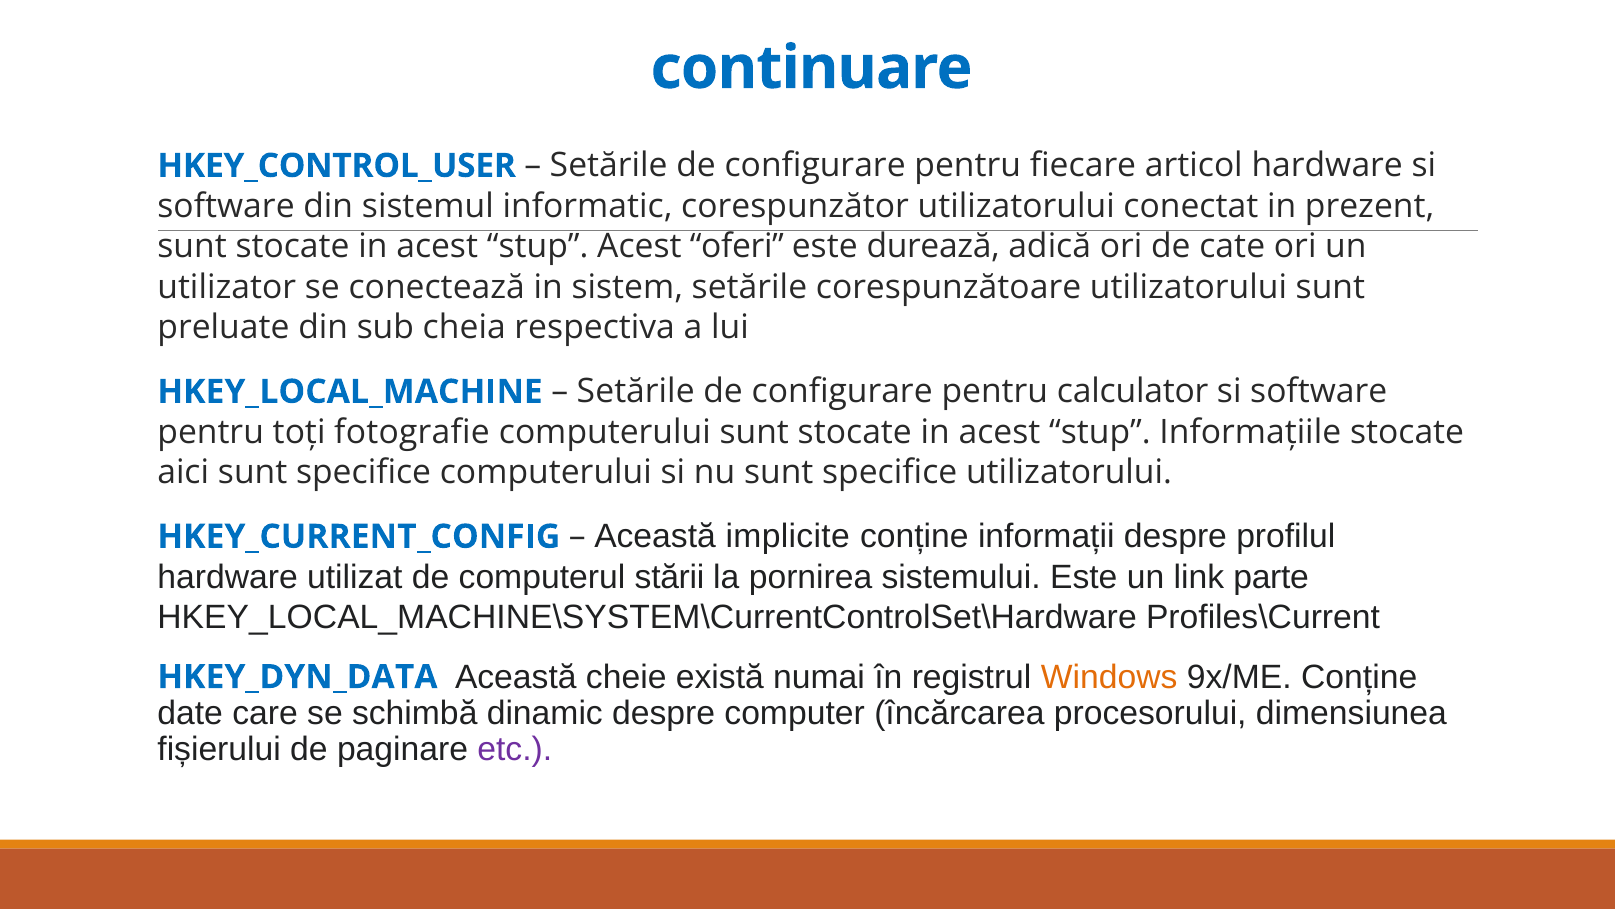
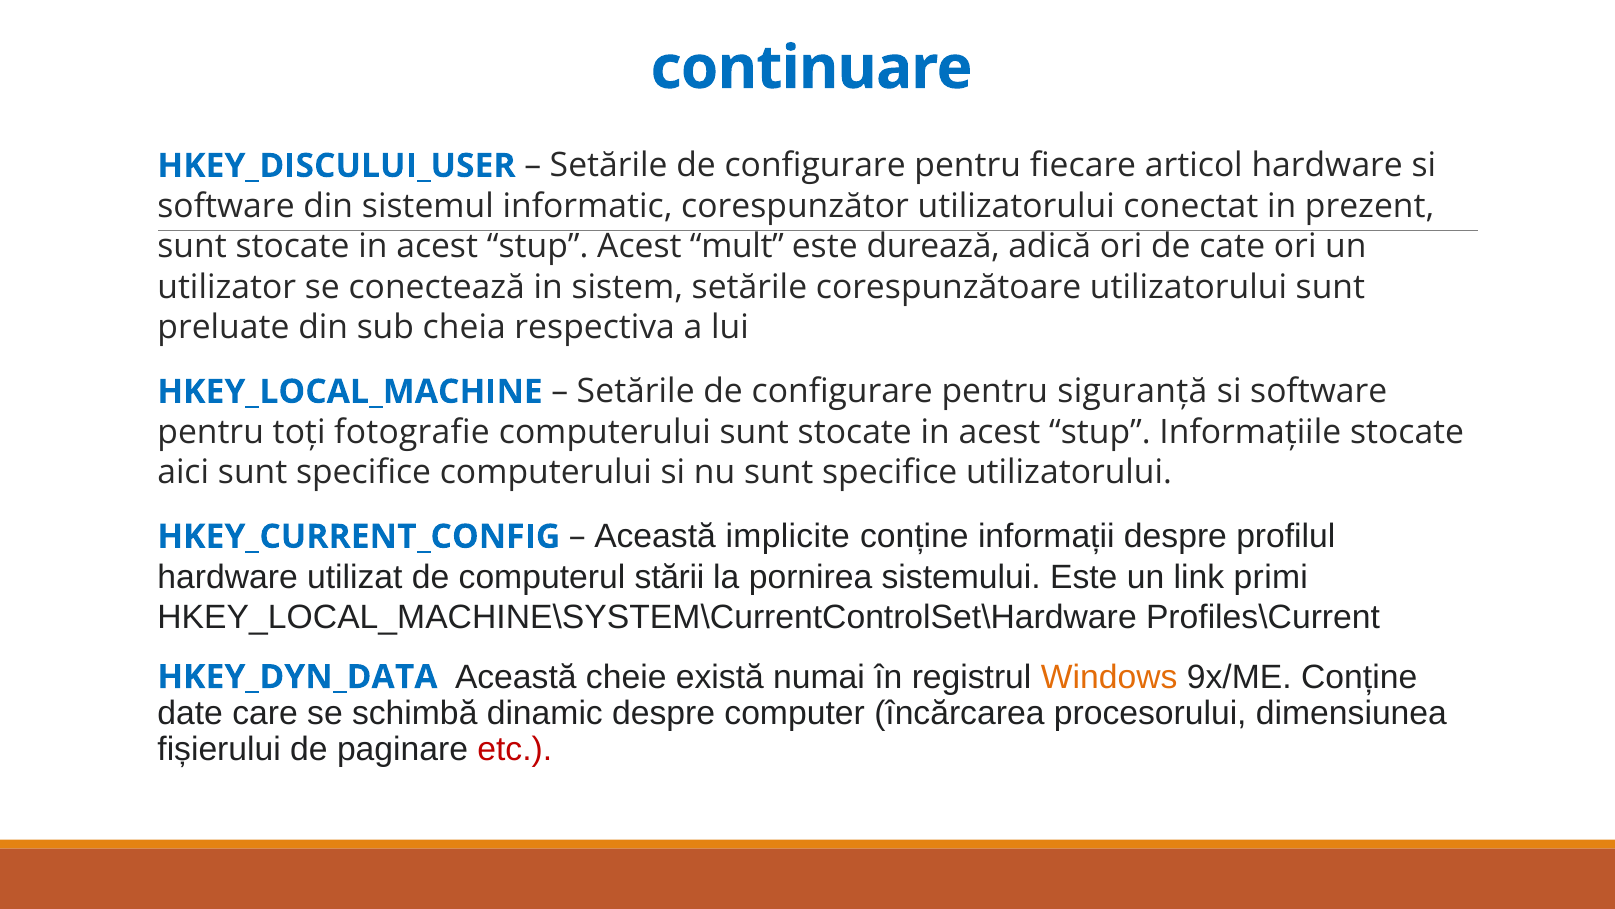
HKEY_CONTROL_USER: HKEY_CONTROL_USER -> HKEY_DISCULUI_USER (337, 166)
oferi: oferi -> mult (737, 247)
calculator: calculator -> siguranță (1132, 391)
parte: parte -> primi (1271, 577)
etc colour: purple -> red (515, 749)
